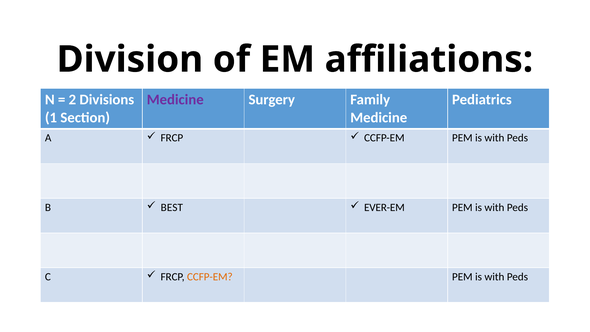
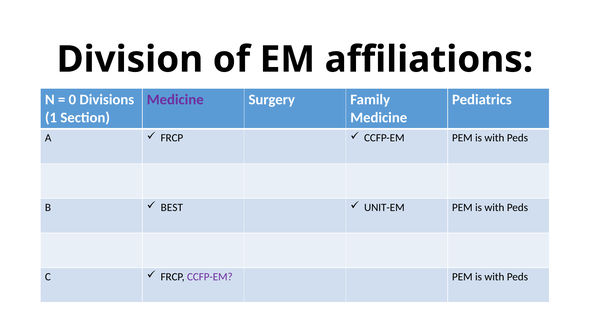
2: 2 -> 0 (72, 100)
EVER-EM: EVER-EM -> UNIT-EM (384, 207)
CCFP-EM colour: orange -> purple (210, 277)
